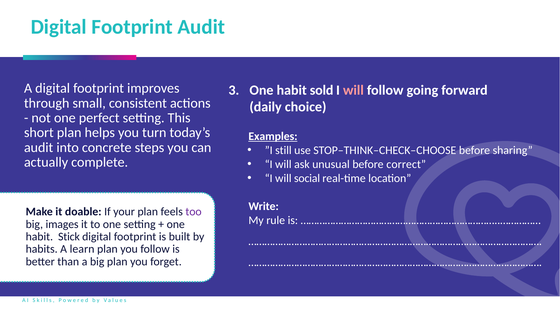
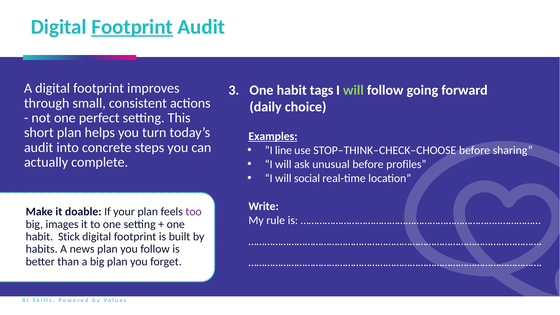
Footprint underline: none -> present (132, 27)
sold: sold -> tags (322, 90)
will colour: pink -> light green (353, 90)
still: still -> line (283, 150)
correct: correct -> profiles (406, 164)
learn: learn -> news (82, 249)
